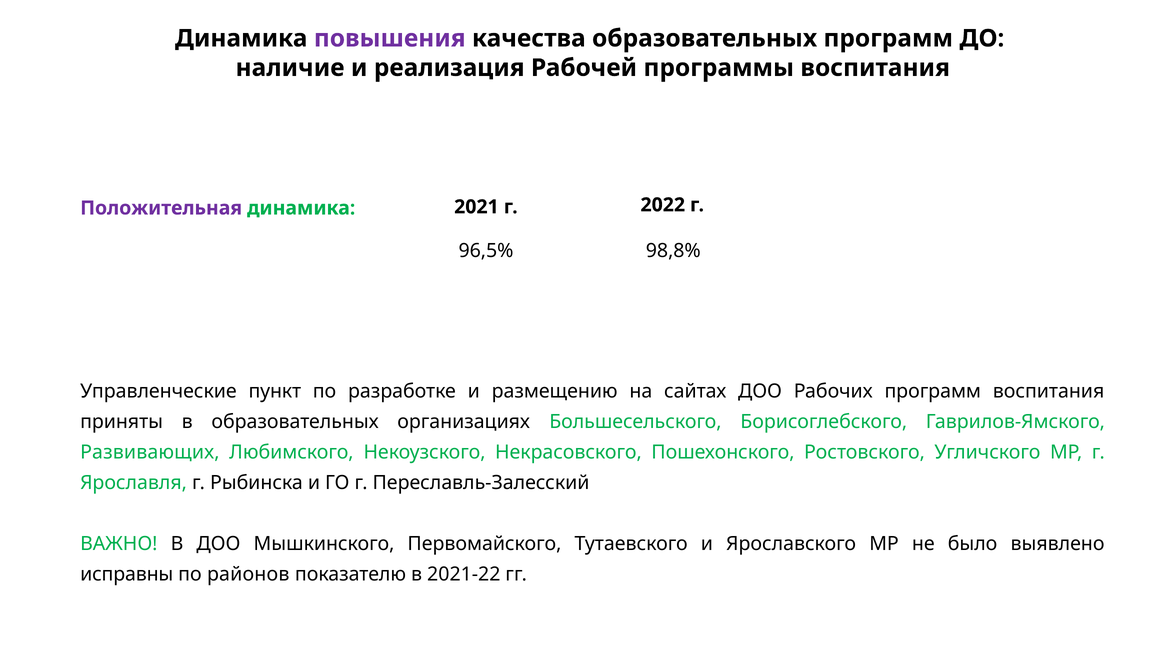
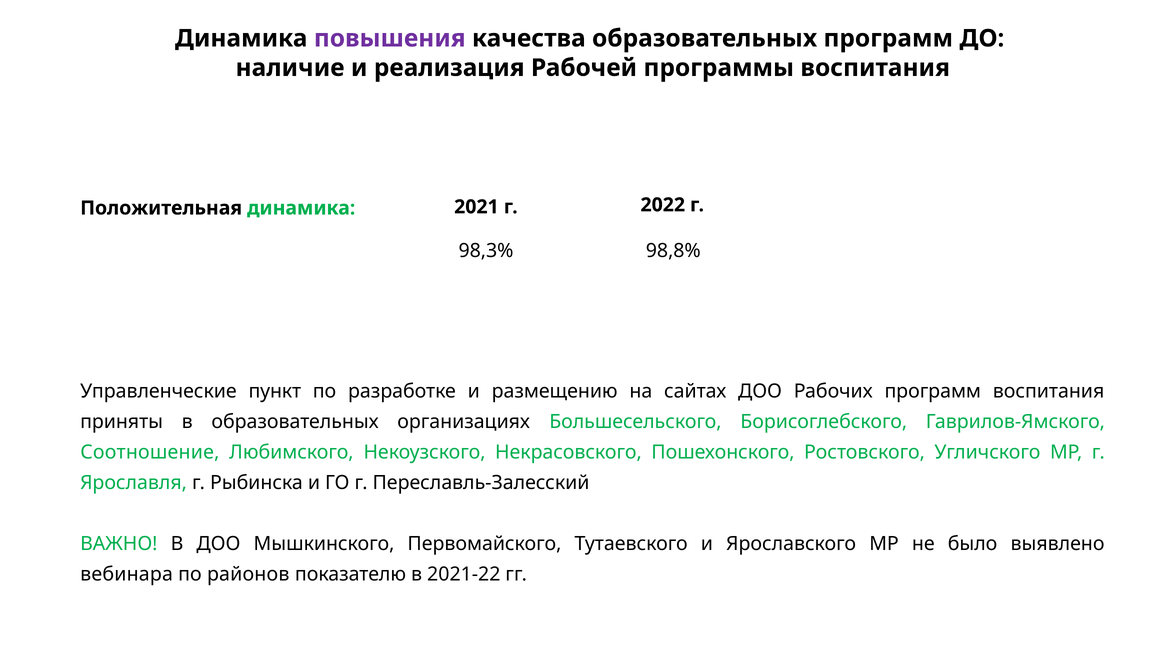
Положительная colour: purple -> black (161, 208)
96,5%: 96,5% -> 98,3% (486, 251)
Развивающих: Развивающих -> Соотношение (150, 452)
исправны: исправны -> вебинара (127, 574)
